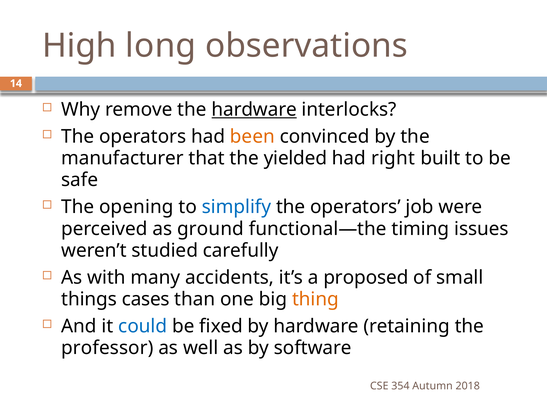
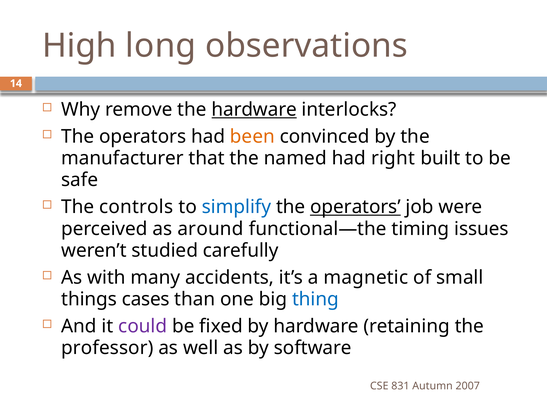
yielded: yielded -> named (295, 158)
opening: opening -> controls (136, 207)
operators underline: none -> present (355, 207)
ground: ground -> around (211, 228)
proposed: proposed -> magnetic (366, 277)
thing colour: orange -> blue (316, 299)
could colour: blue -> purple (143, 326)
354: 354 -> 831 (400, 385)
2018: 2018 -> 2007 (468, 385)
